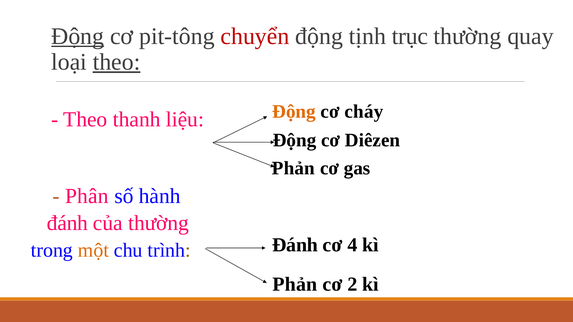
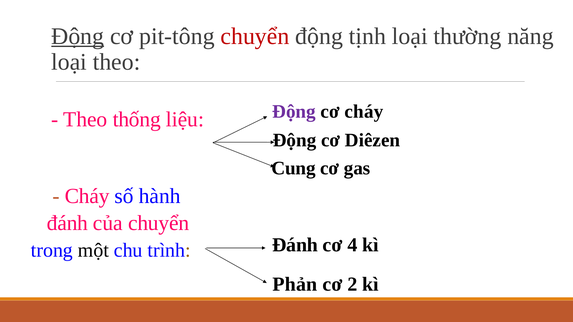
tịnh trục: trục -> loại (410, 36)
quay: quay -> năng (531, 36)
theo underline: present -> none (117, 62)
Động colour: orange -> purple (294, 112)
thanh: thanh -> thống (137, 119)
Phản: Phản -> Cung (294, 168)
Phân: Phân -> Cháy (87, 196)
của thường: thường -> chuyển (159, 223)
một colour: orange -> black (93, 251)
